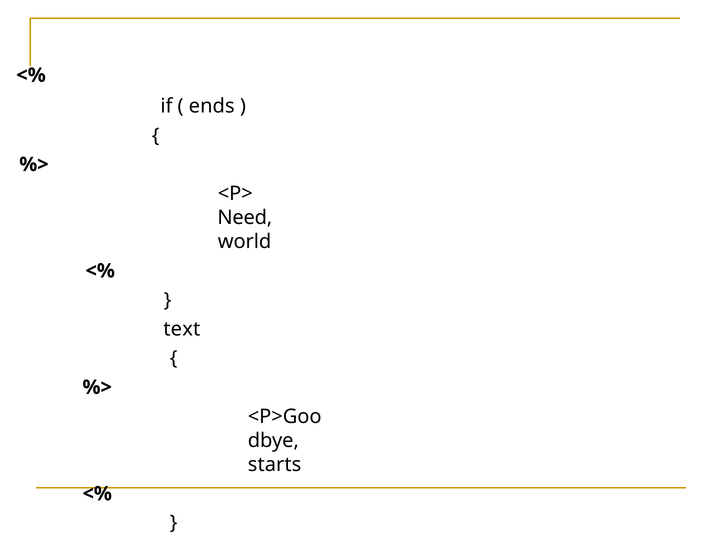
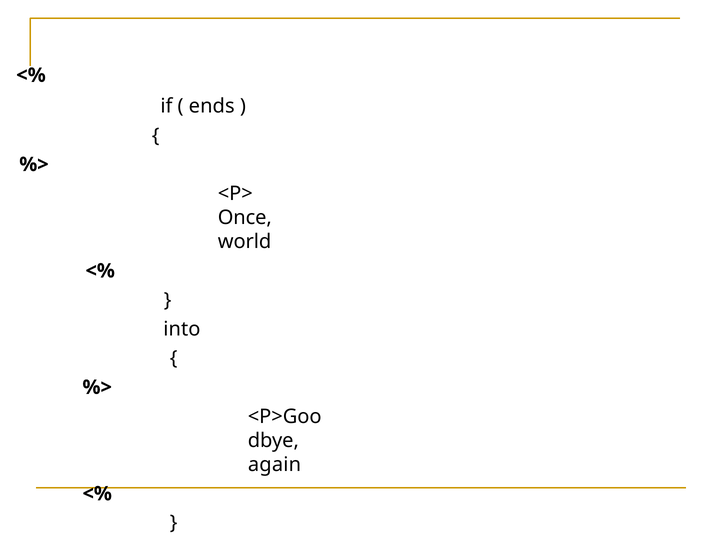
Need: Need -> Once (245, 217)
text: text -> into (182, 329)
starts: starts -> again (275, 464)
